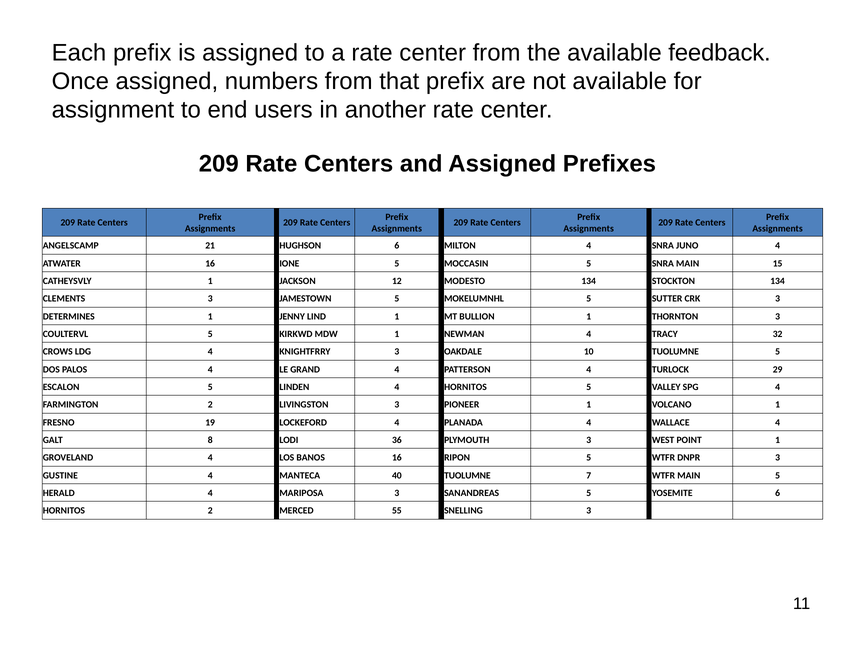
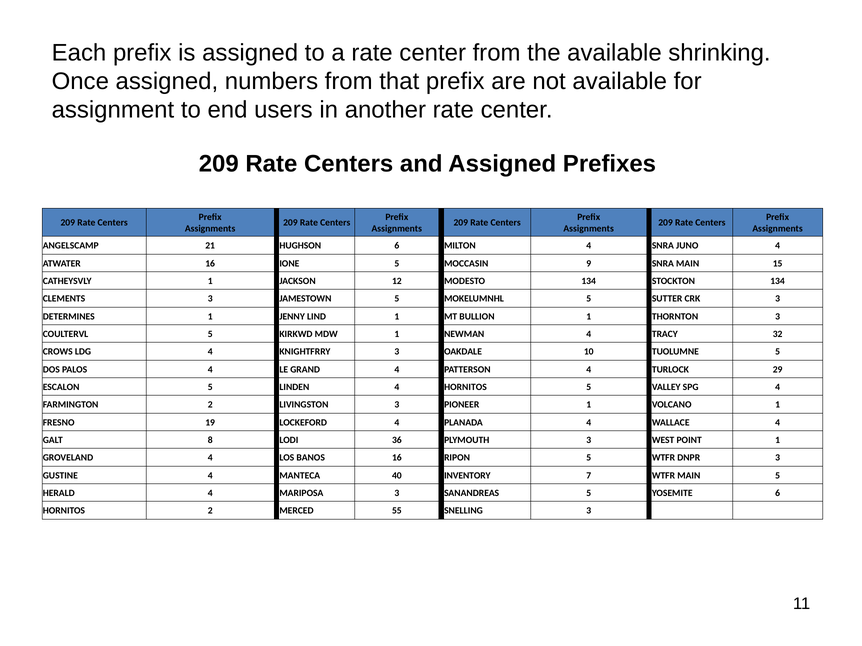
feedback: feedback -> shrinking (719, 53)
MOCCASIN 5: 5 -> 9 (589, 264)
40 TUOLUMNE: TUOLUMNE -> INVENTORY (467, 476)
